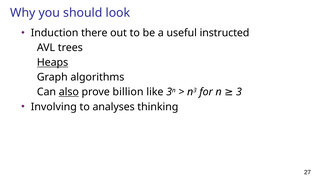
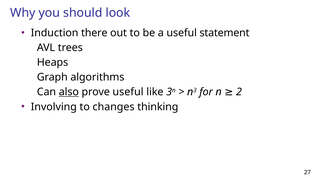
instructed: instructed -> statement (225, 33)
Heaps underline: present -> none (53, 63)
prove billion: billion -> useful (128, 92)
3: 3 -> 2 (239, 92)
analyses: analyses -> changes (114, 107)
